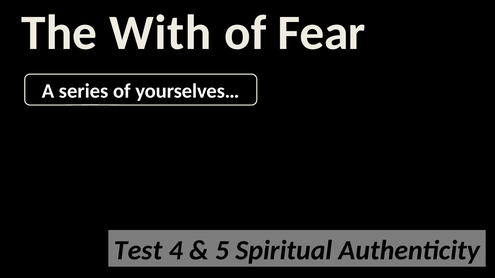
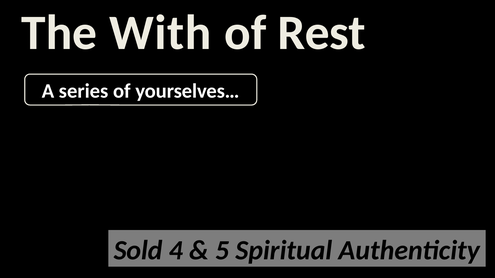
Fear: Fear -> Rest (322, 33)
Test: Test -> Sold (138, 251)
